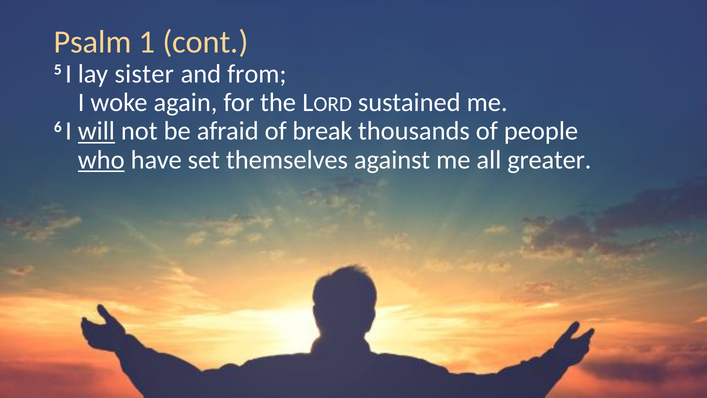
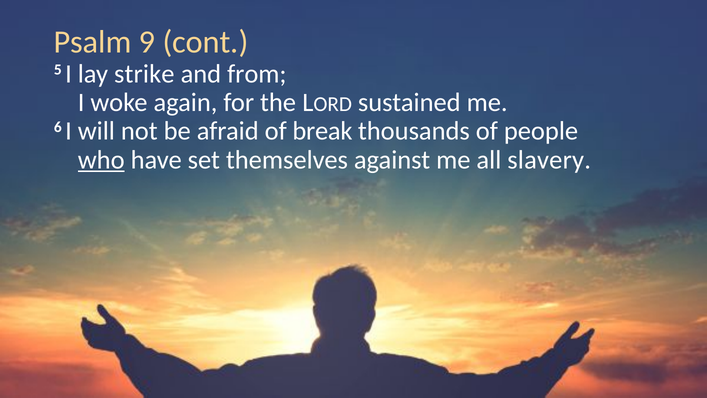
1: 1 -> 9 (147, 42)
sister: sister -> strike (144, 74)
will underline: present -> none (96, 131)
greater: greater -> slavery (549, 160)
